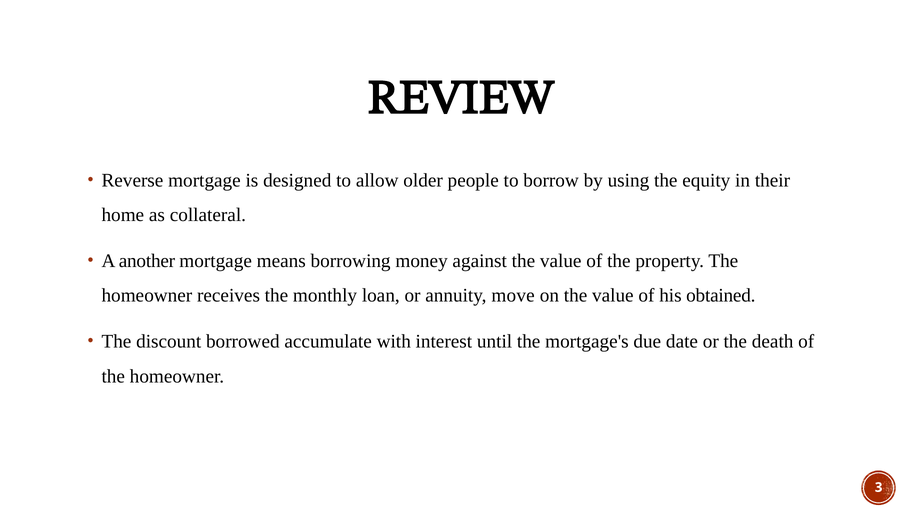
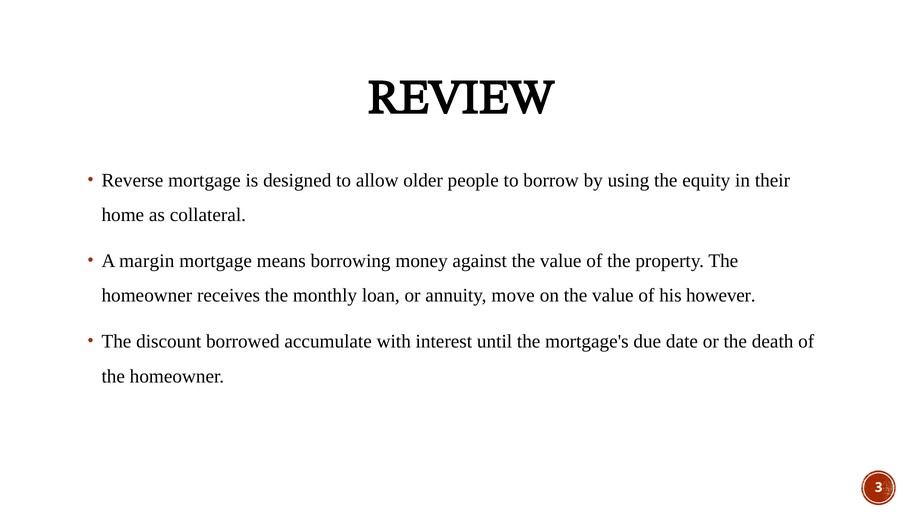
another: another -> margin (147, 261)
obtained: obtained -> however (721, 296)
